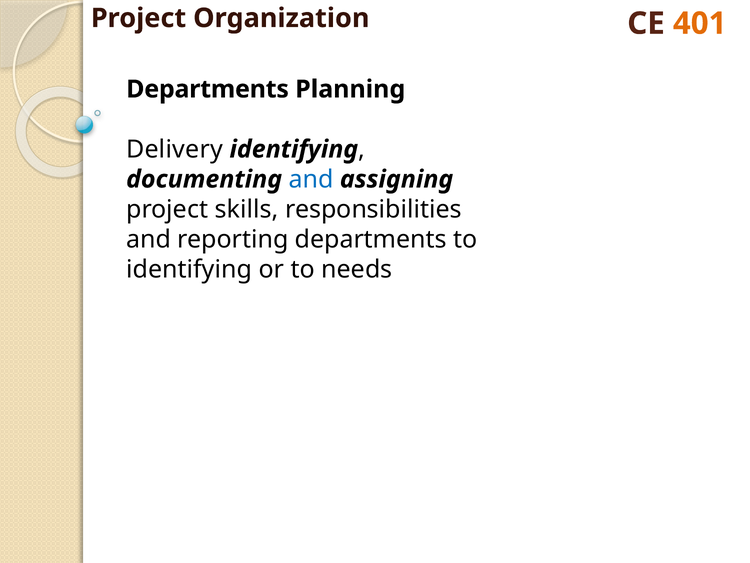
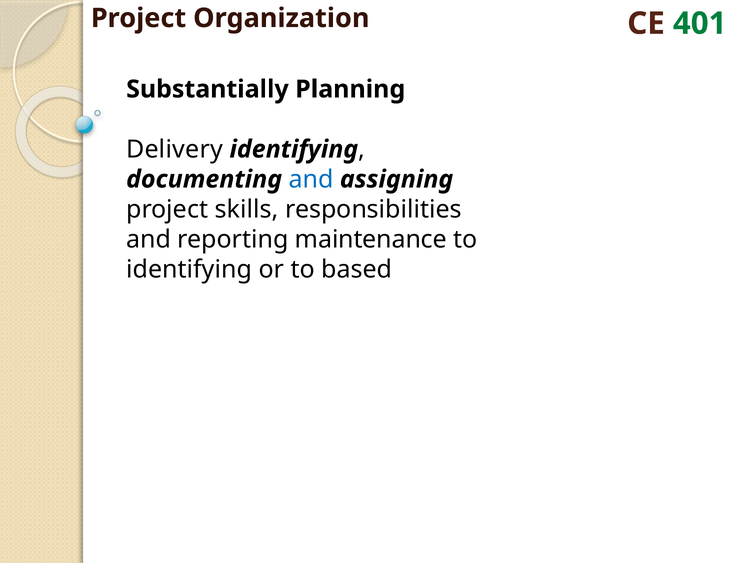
401 colour: orange -> green (700, 23)
Departments: Departments -> Substantially (207, 89)
reporting departments: departments -> maintenance (371, 239)
needs: needs -> based (357, 269)
